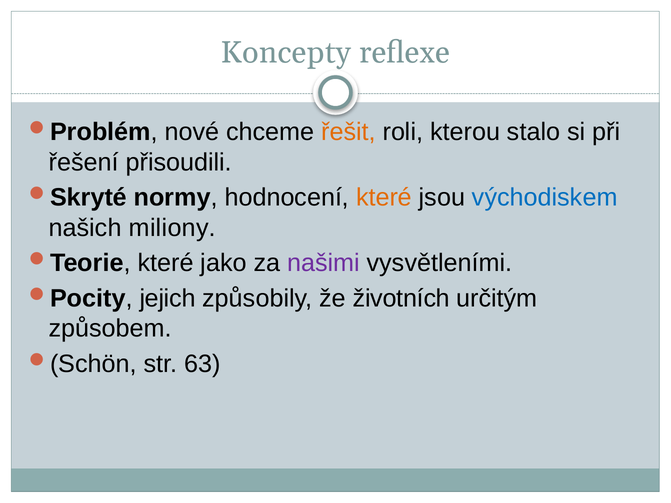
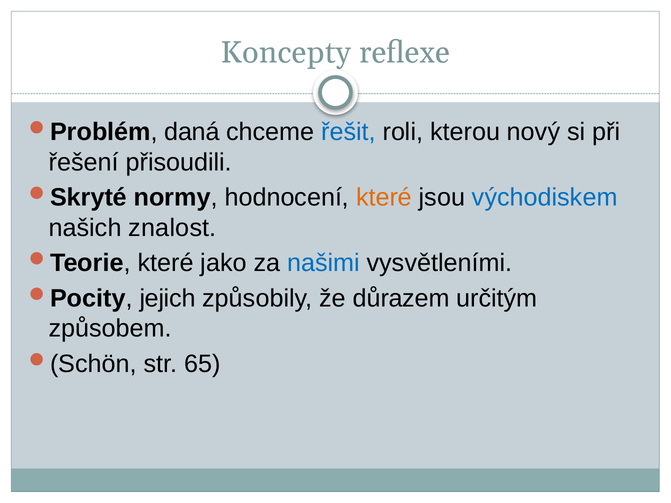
nové: nové -> daná (192, 132)
řešit colour: orange -> blue (348, 132)
stalo: stalo -> nový (534, 132)
miliony: miliony -> znalost (172, 228)
našimi colour: purple -> blue (323, 263)
životních: životních -> důrazem (401, 298)
63: 63 -> 65 (202, 364)
